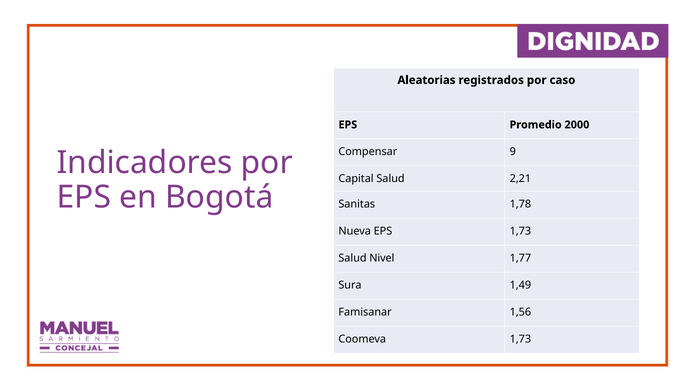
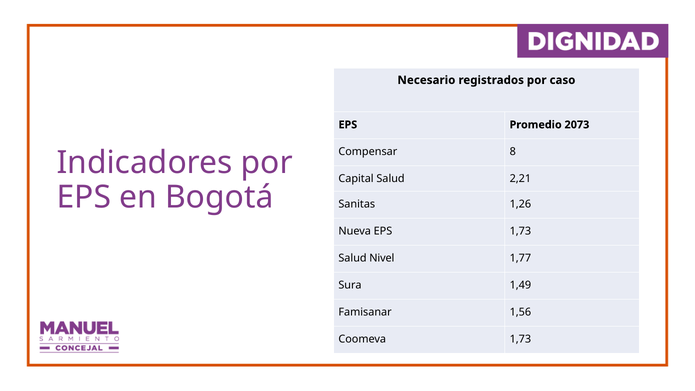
Aleatorias: Aleatorias -> Necesario (426, 80)
2000: 2000 -> 2073 (577, 125)
9: 9 -> 8 (513, 152)
1,78: 1,78 -> 1,26 (520, 204)
